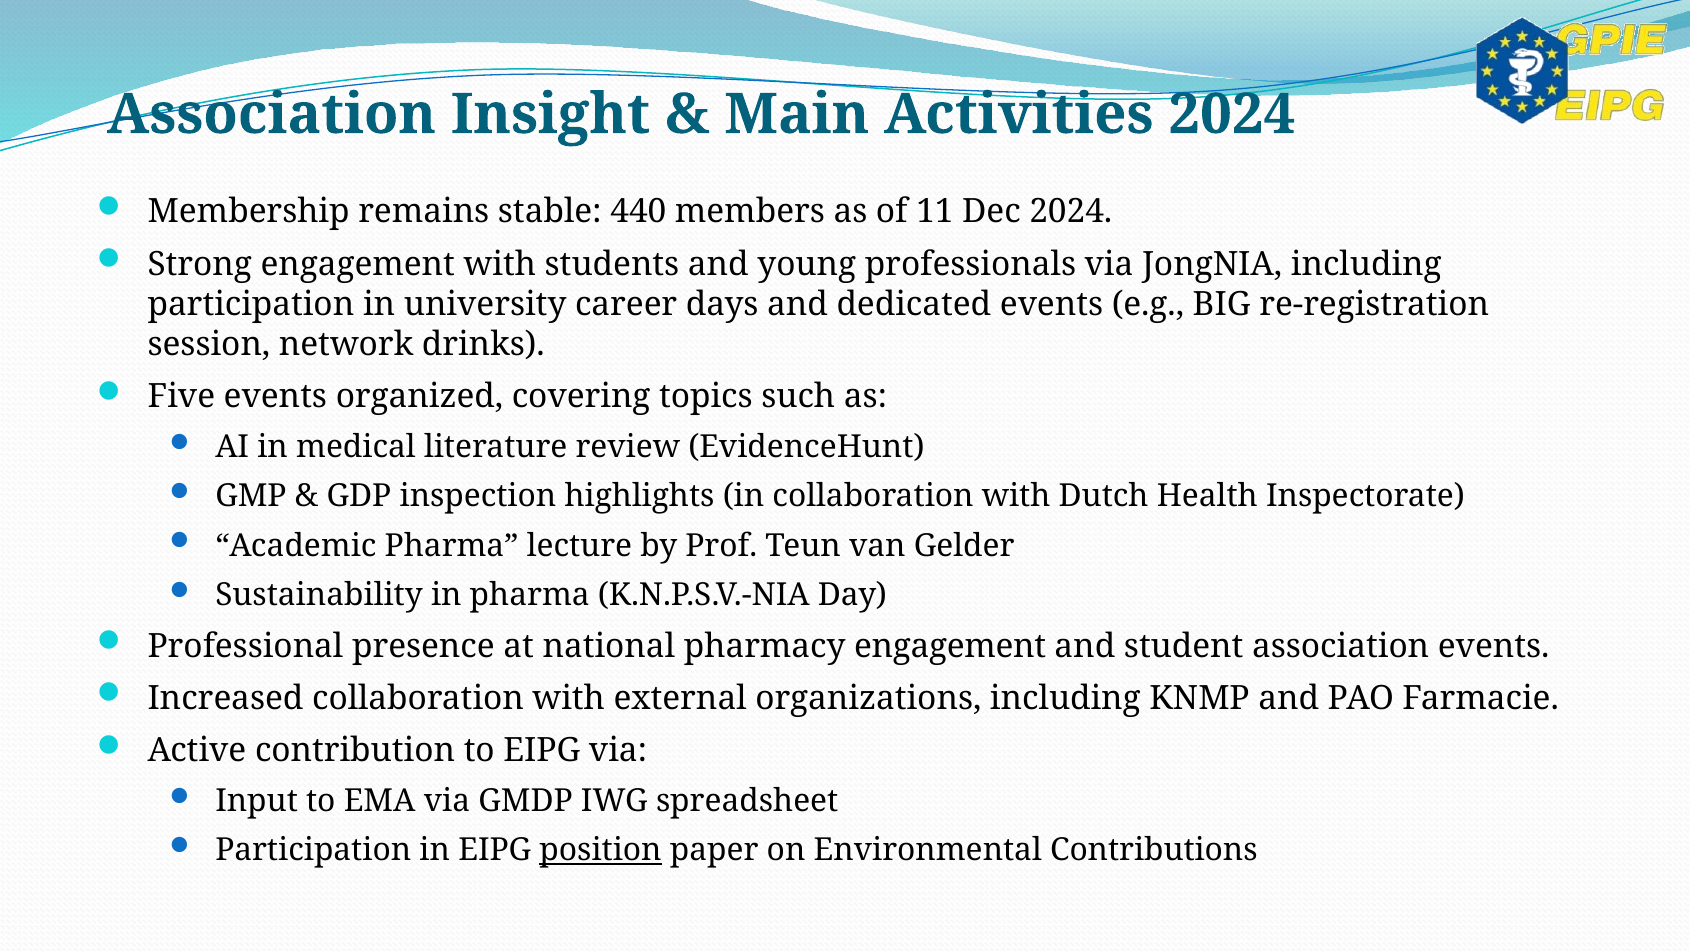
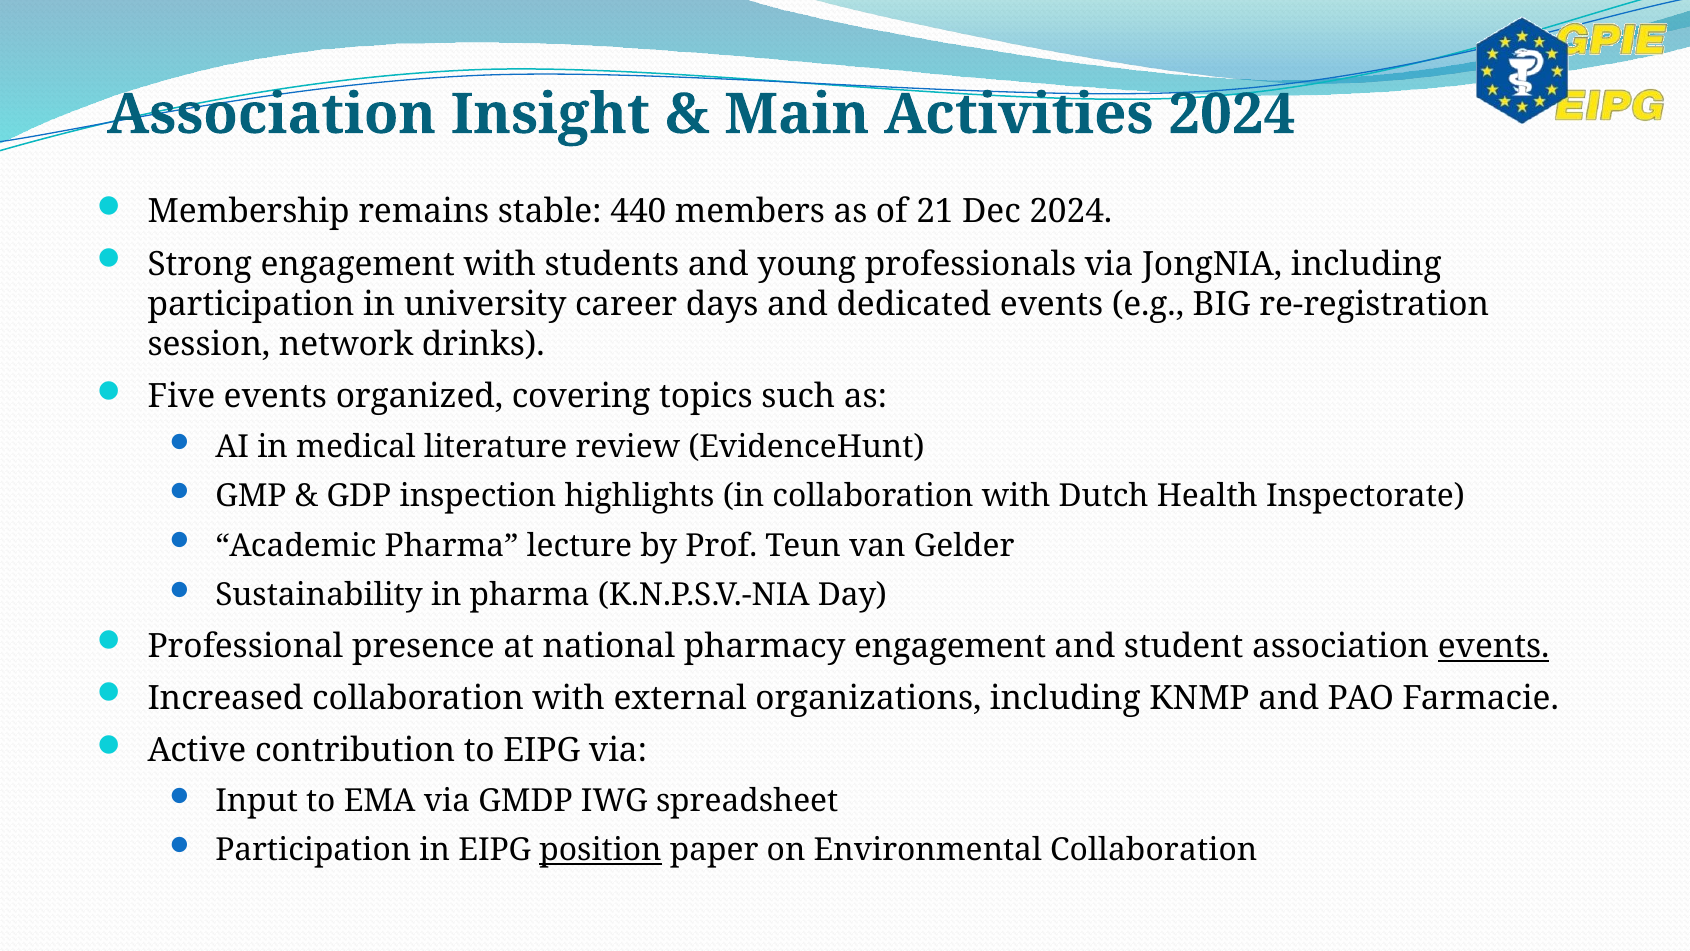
11: 11 -> 21 (935, 212)
events underline: none -> present (1494, 646)
Environmental Contributions: Contributions -> Collaboration (1154, 850)
